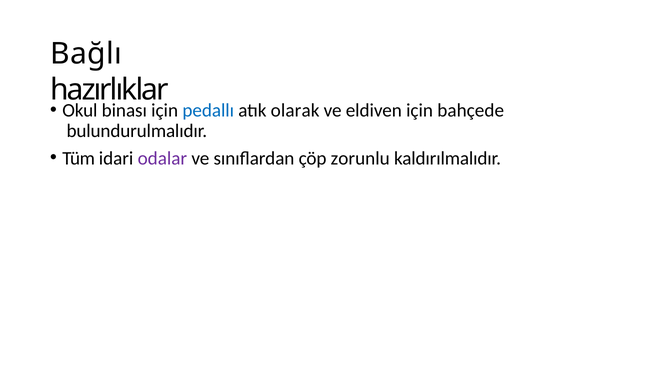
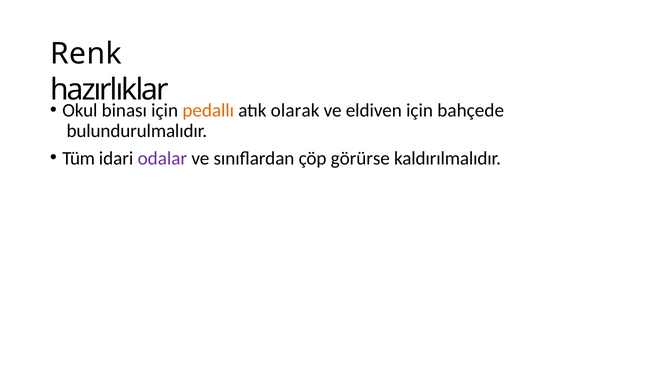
Bağlı: Bağlı -> Renk (86, 54)
pedallı colour: blue -> orange (208, 110)
zorunlu: zorunlu -> görürse (360, 158)
